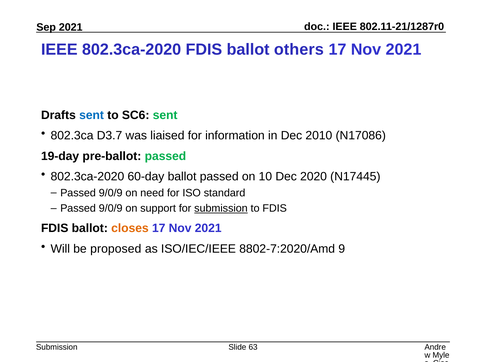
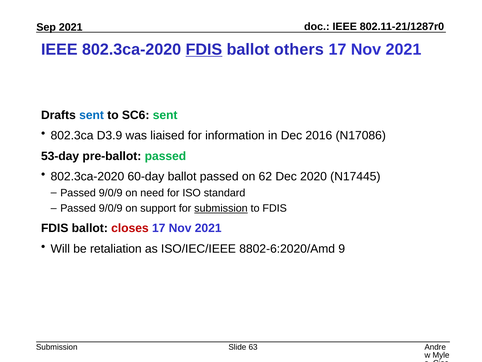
FDIS underline: none -> present (204, 49)
D3.7: D3.7 -> D3.9 (109, 135)
2010: 2010 -> 2016 (319, 135)
19-day: 19-day -> 53-day (60, 156)
10: 10 -> 62 (265, 176)
closes colour: orange -> red (130, 228)
proposed: proposed -> retaliation (116, 248)
8802-7:2020/Amd: 8802-7:2020/Amd -> 8802-6:2020/Amd (287, 248)
